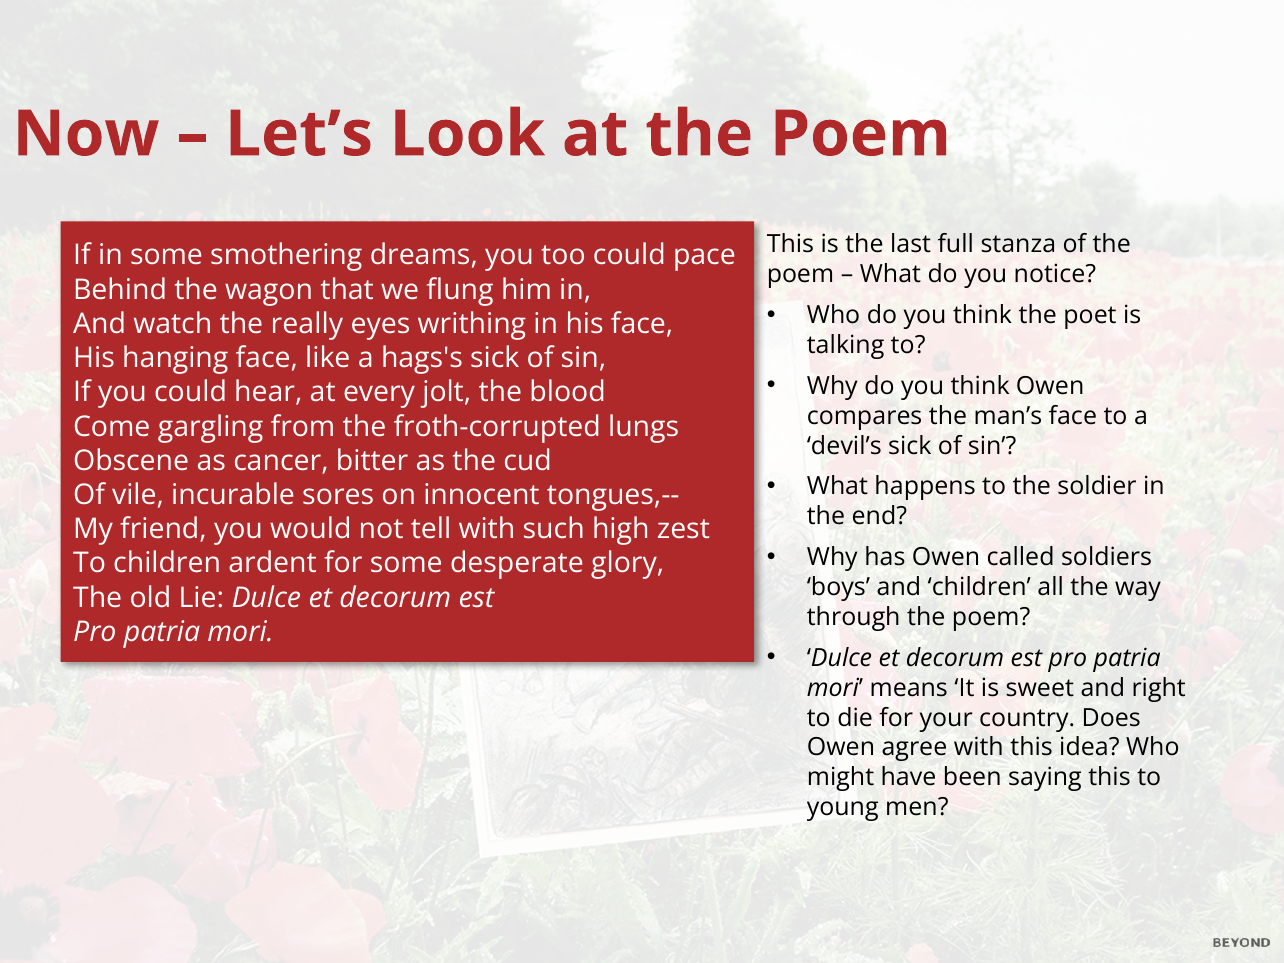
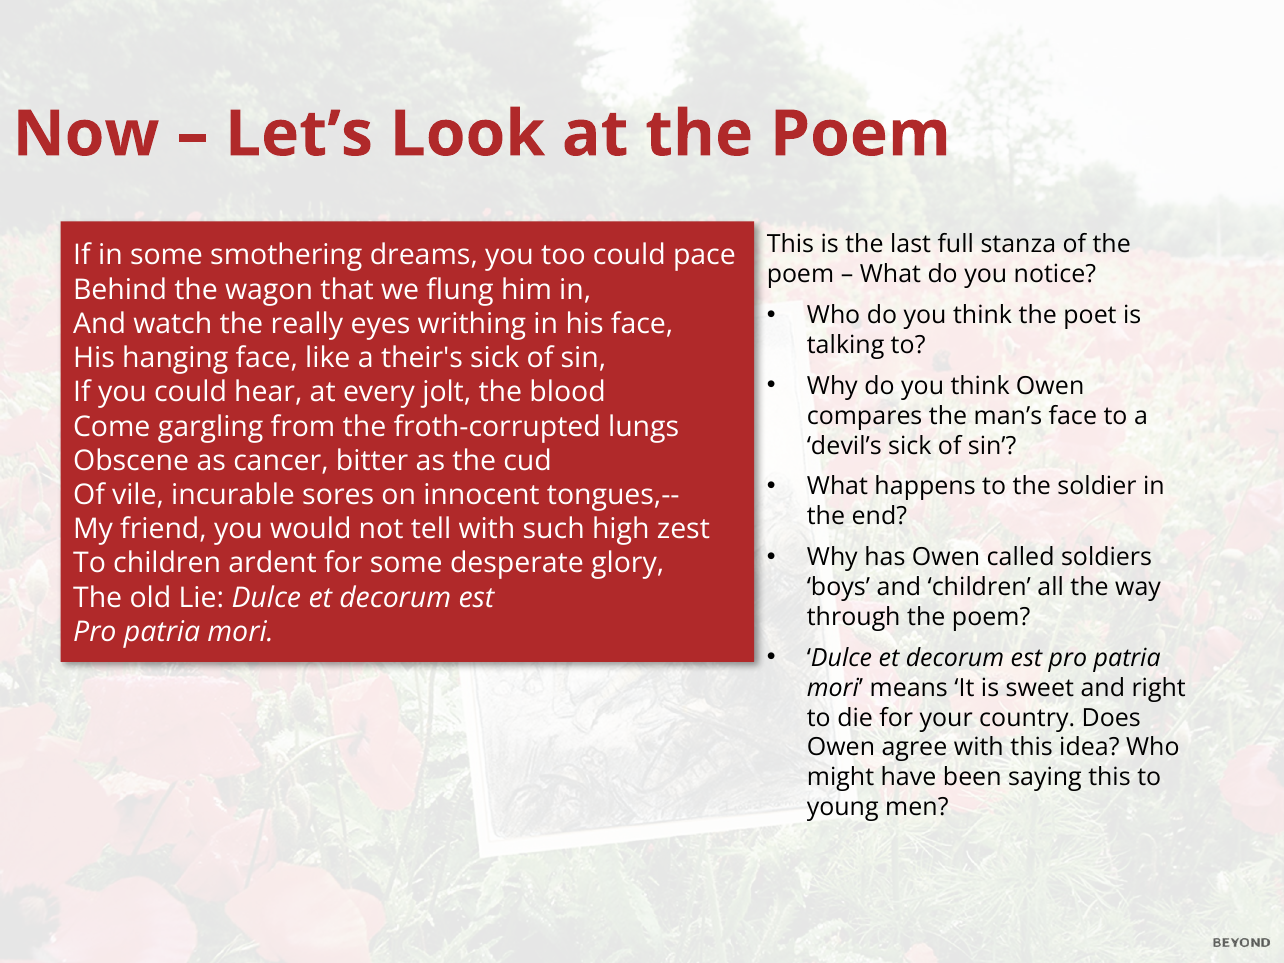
hags's: hags's -> their's (422, 358)
